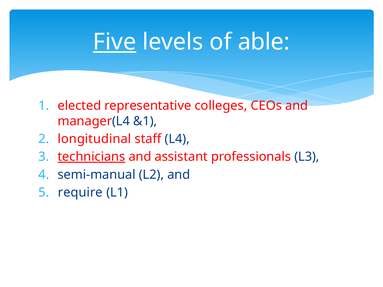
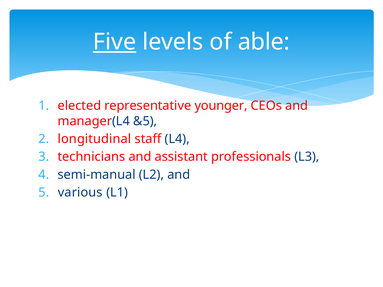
colleges: colleges -> younger (221, 106)
&1: &1 -> &5 (145, 121)
technicians underline: present -> none (91, 157)
require: require -> various (80, 193)
